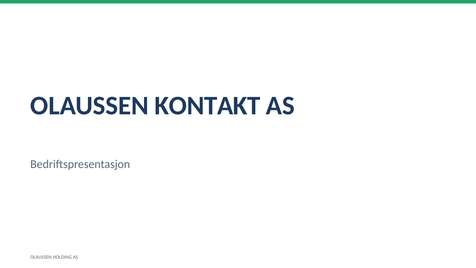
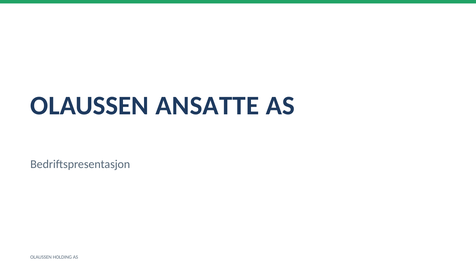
KONTAKT: KONTAKT -> ANSATTE (207, 106)
